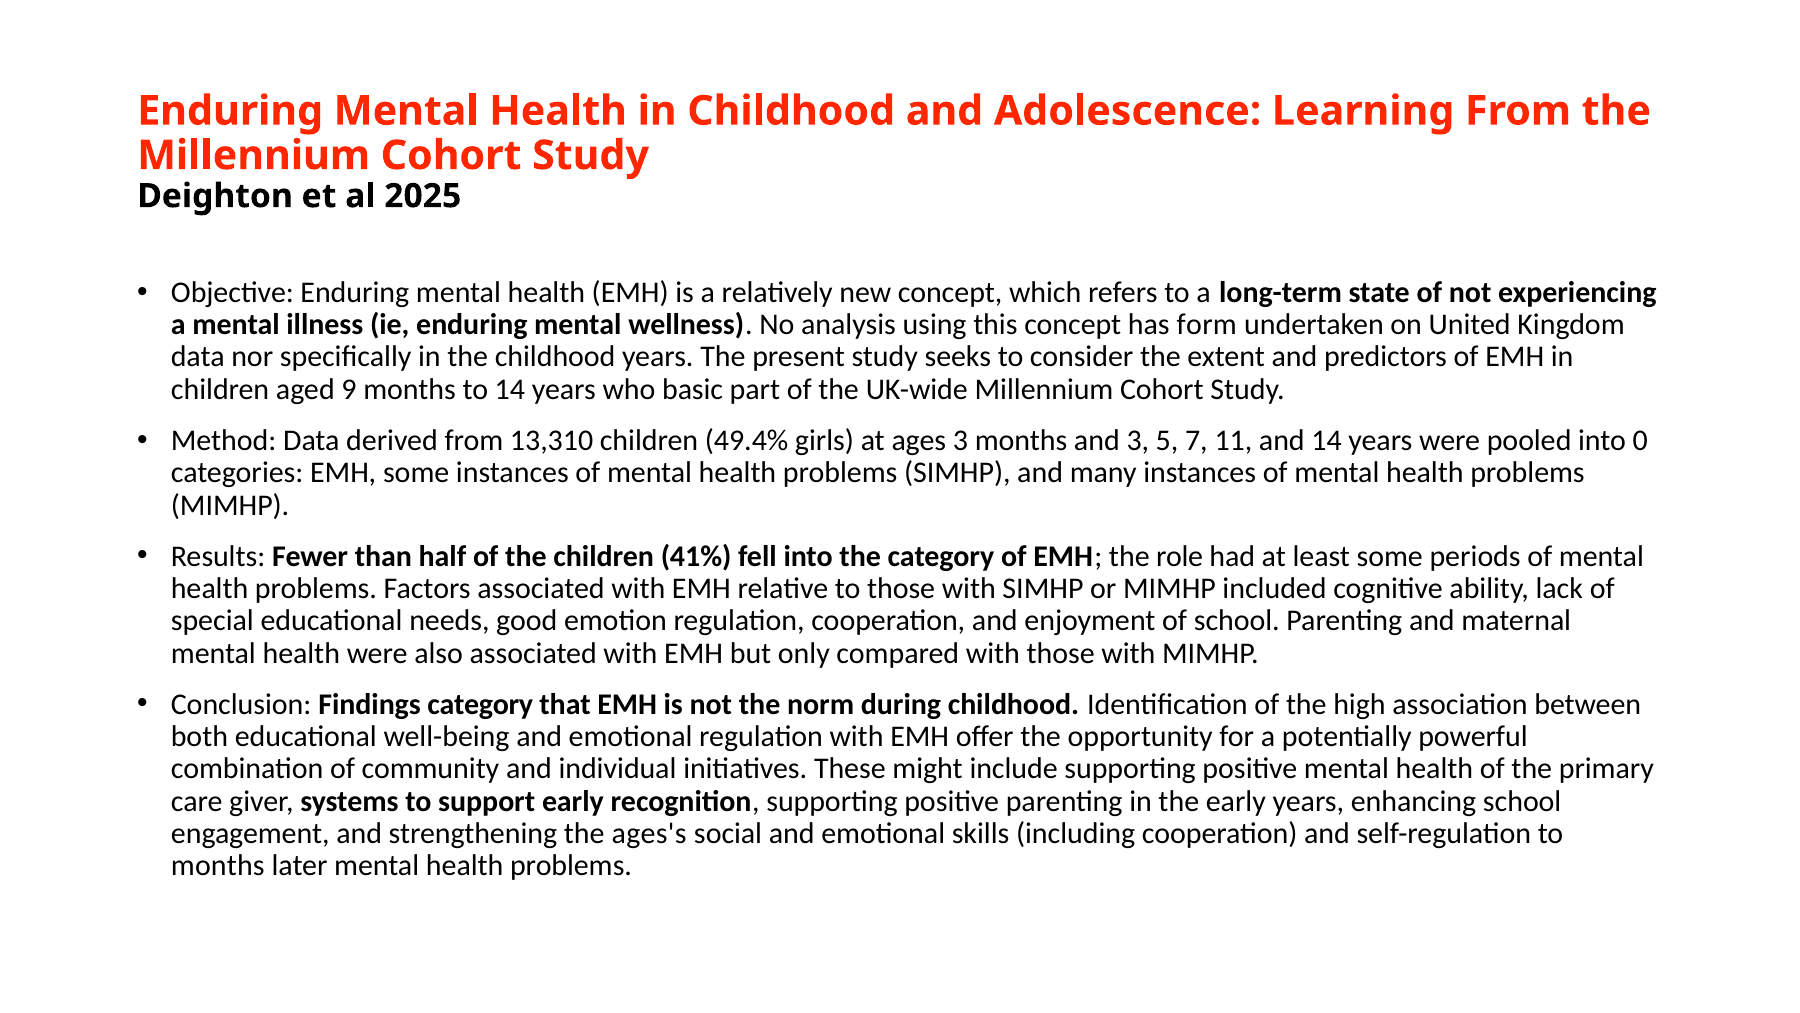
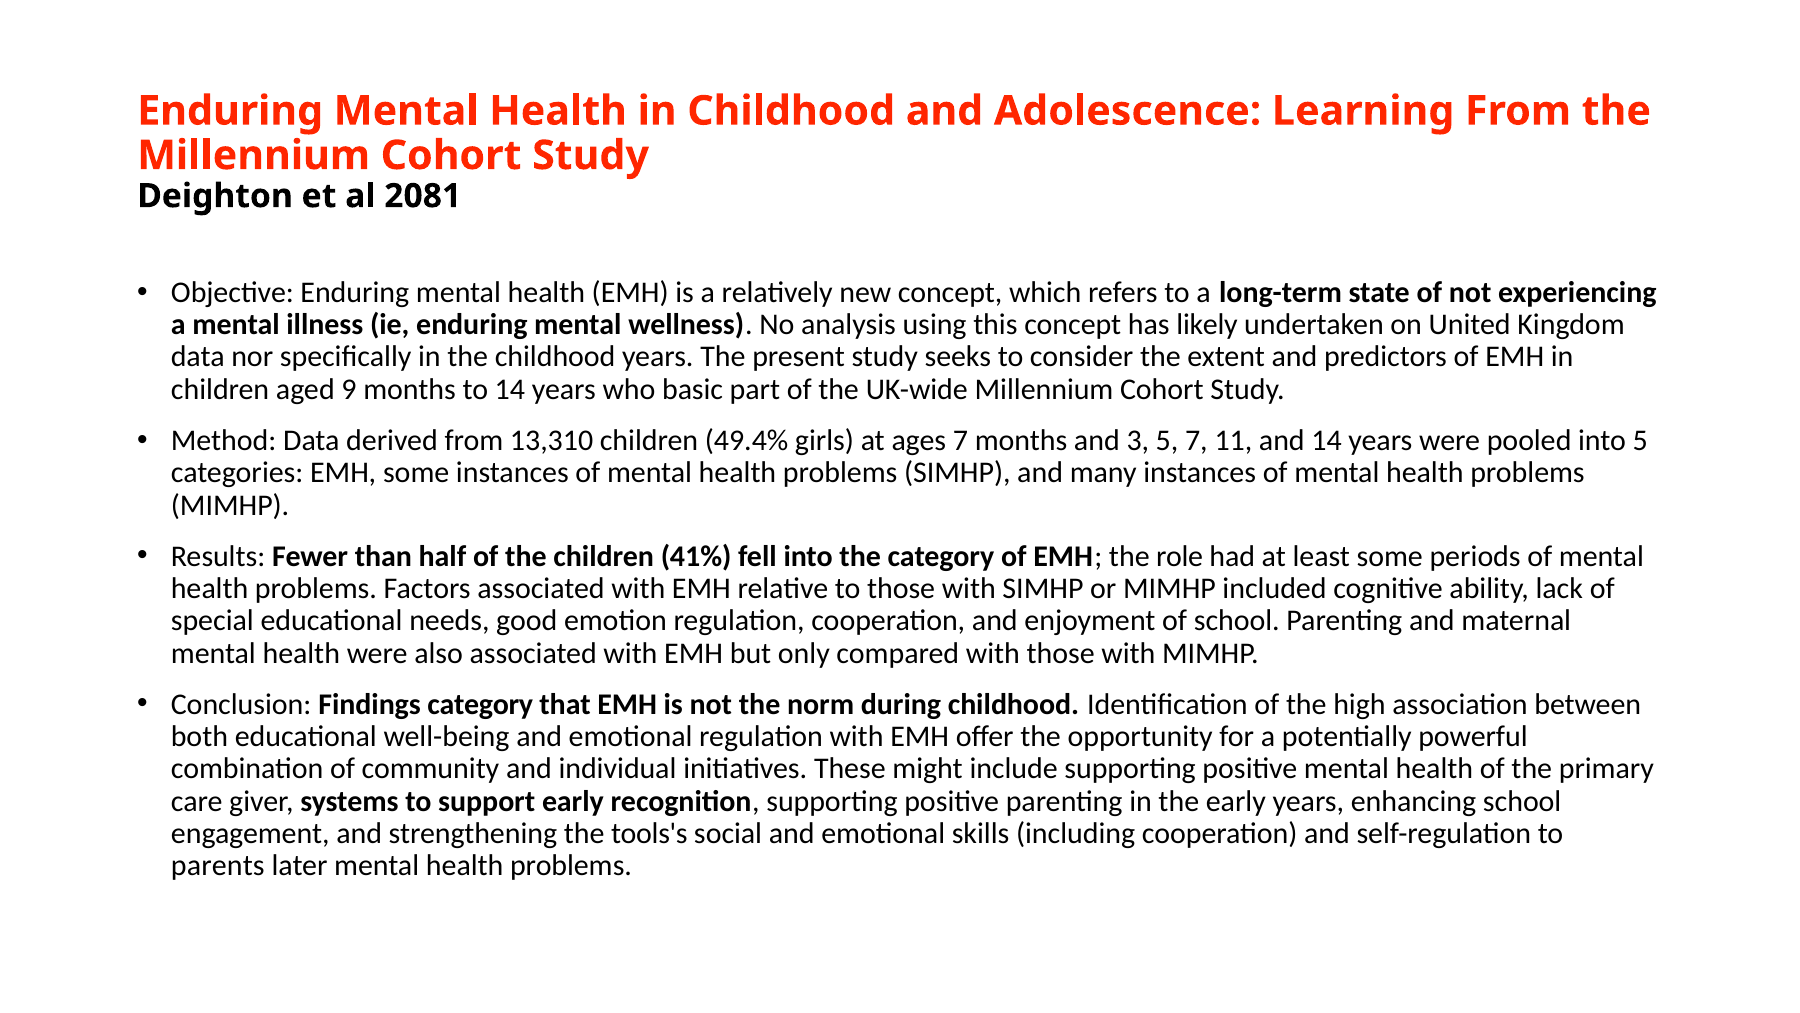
2025: 2025 -> 2081 (423, 196)
form: form -> likely (1207, 325)
ages 3: 3 -> 7 (960, 440)
into 0: 0 -> 5 (1640, 440)
ages's: ages's -> tools's (649, 833)
months: months -> parents (218, 866)
